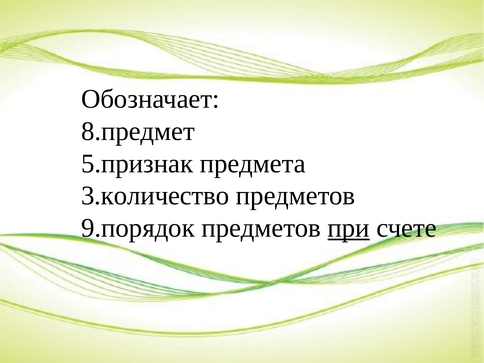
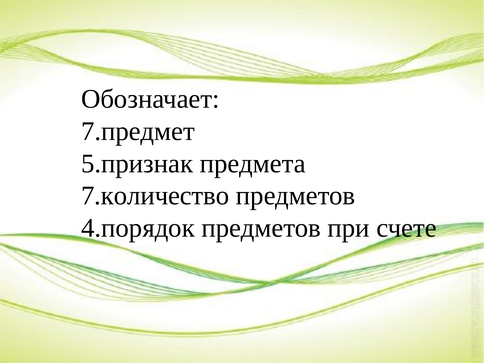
8.предмет: 8.предмет -> 7.предмет (138, 131)
3.количество: 3.количество -> 7.количество (155, 196)
9.порядок: 9.порядок -> 4.порядок (138, 228)
при underline: present -> none (349, 228)
